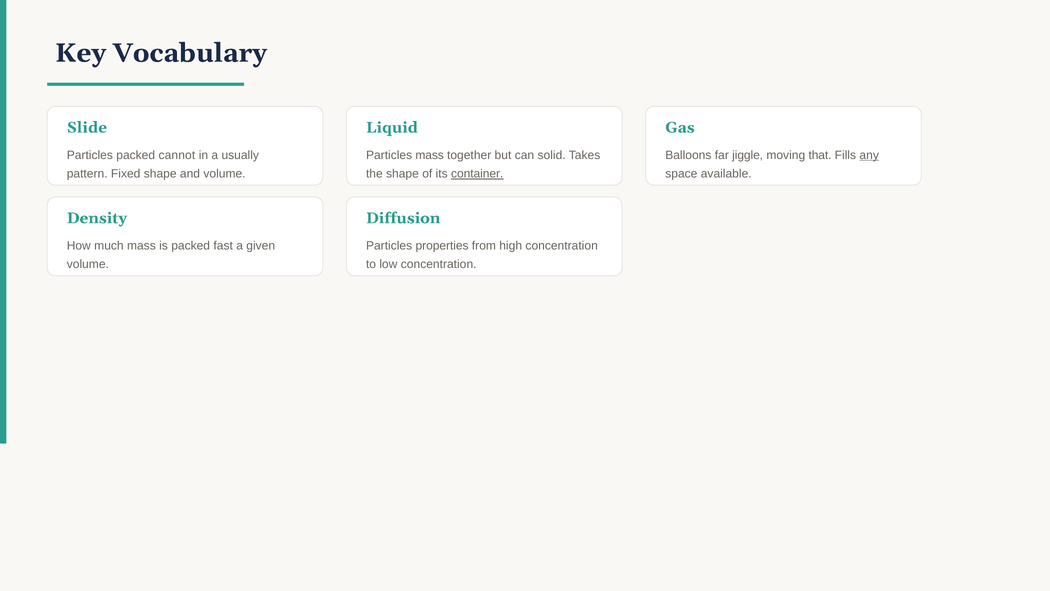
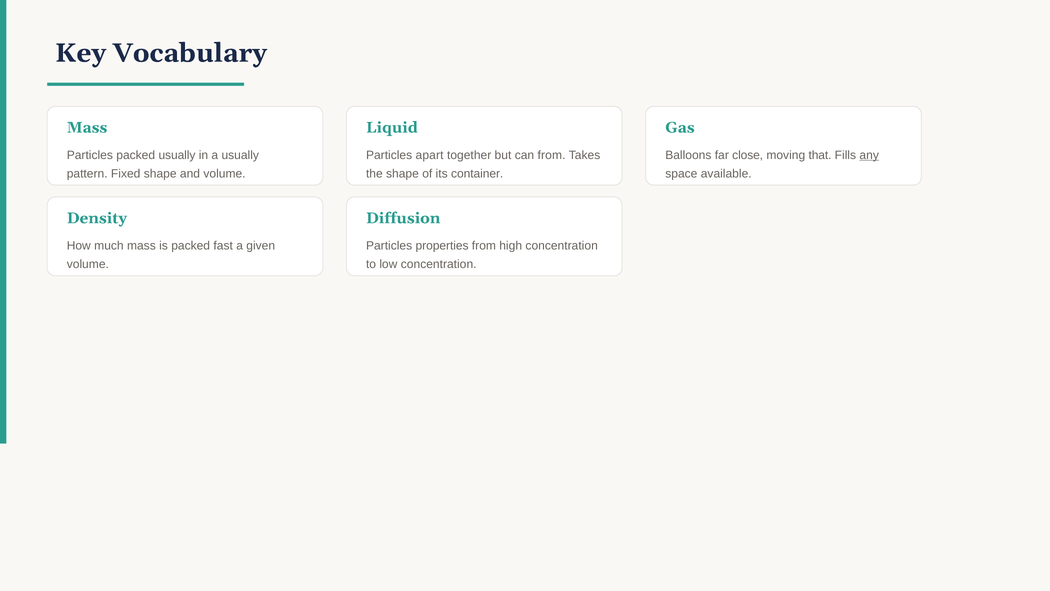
Slide: Slide -> Mass (87, 127)
packed cannot: cannot -> usually (177, 155)
Particles mass: mass -> apart (430, 155)
can solid: solid -> from (552, 155)
jiggle: jiggle -> close (748, 155)
container underline: present -> none (477, 174)
